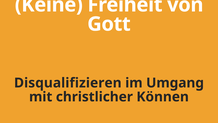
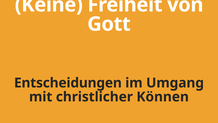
Disqualifizieren: Disqualifizieren -> Entscheidungen (68, 83)
